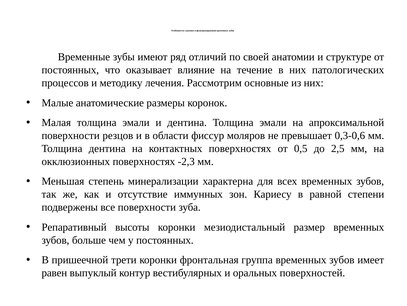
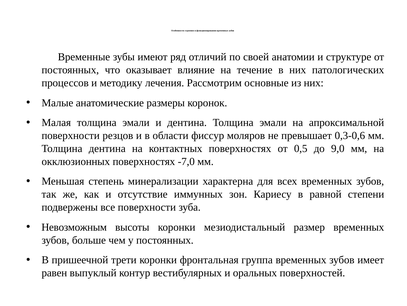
2,5: 2,5 -> 9,0 (338, 148)
-2,3: -2,3 -> -7,0 (186, 161)
Репаративный: Репаративный -> Невозможным (74, 227)
